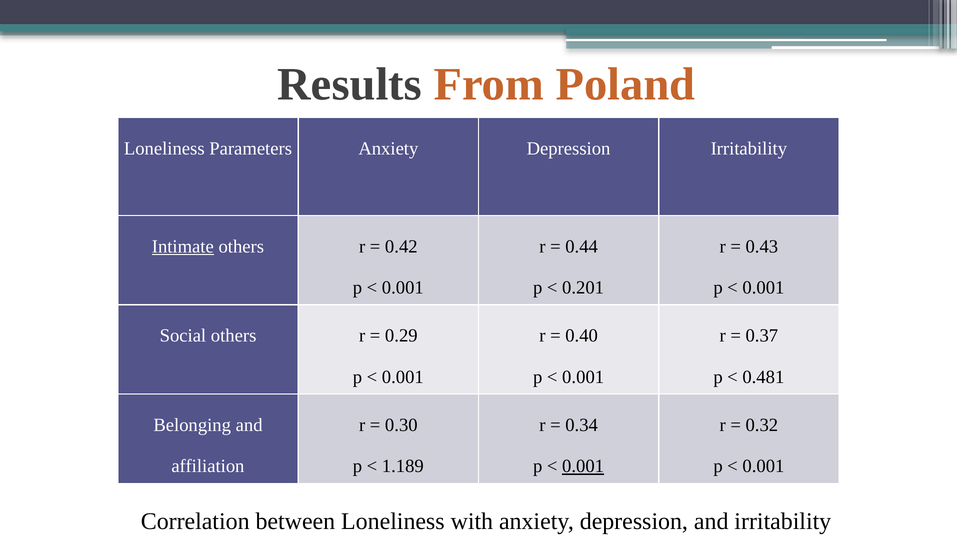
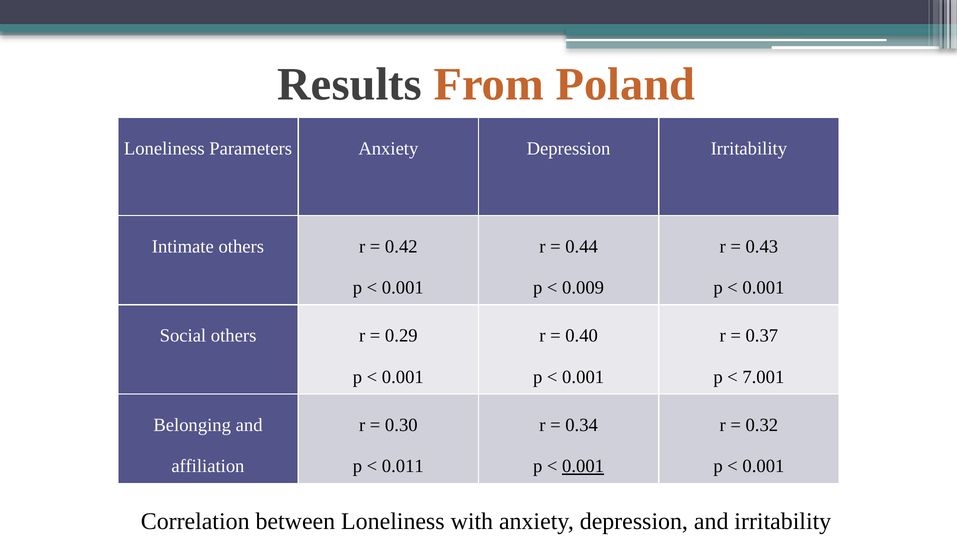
Intimate underline: present -> none (183, 247)
0.201: 0.201 -> 0.009 (583, 288)
0.481: 0.481 -> 7.001 (763, 377)
1.189: 1.189 -> 0.011 (403, 467)
